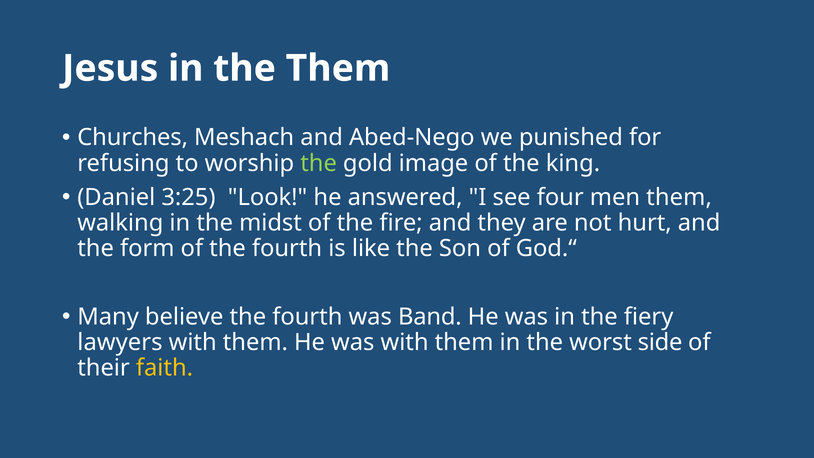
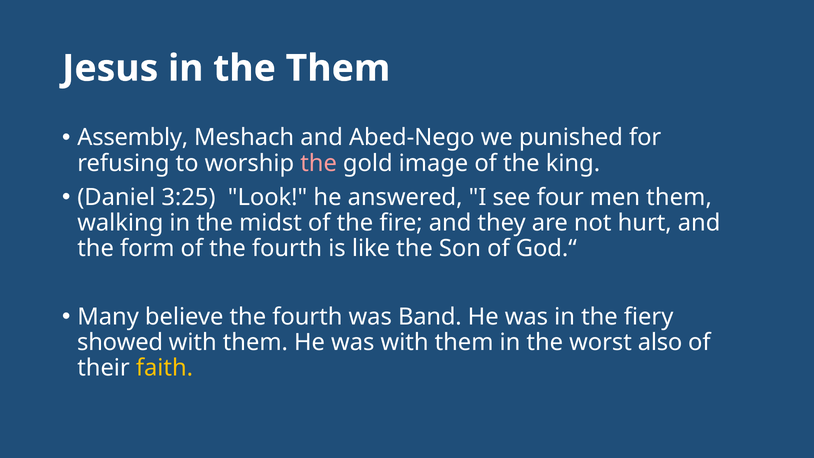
Churches: Churches -> Assembly (133, 138)
the colour: light green -> pink (319, 163)
lawyers: lawyers -> showed (120, 342)
side: side -> also (660, 342)
